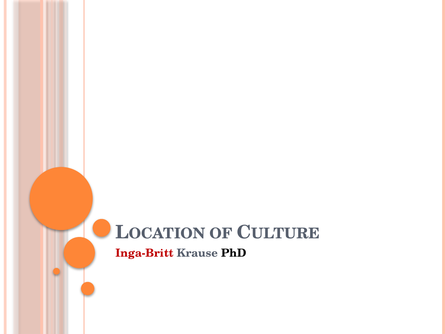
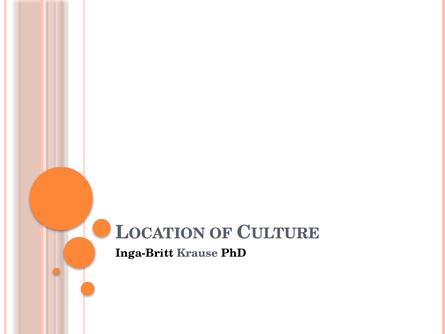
Inga-Britt colour: red -> black (145, 253)
